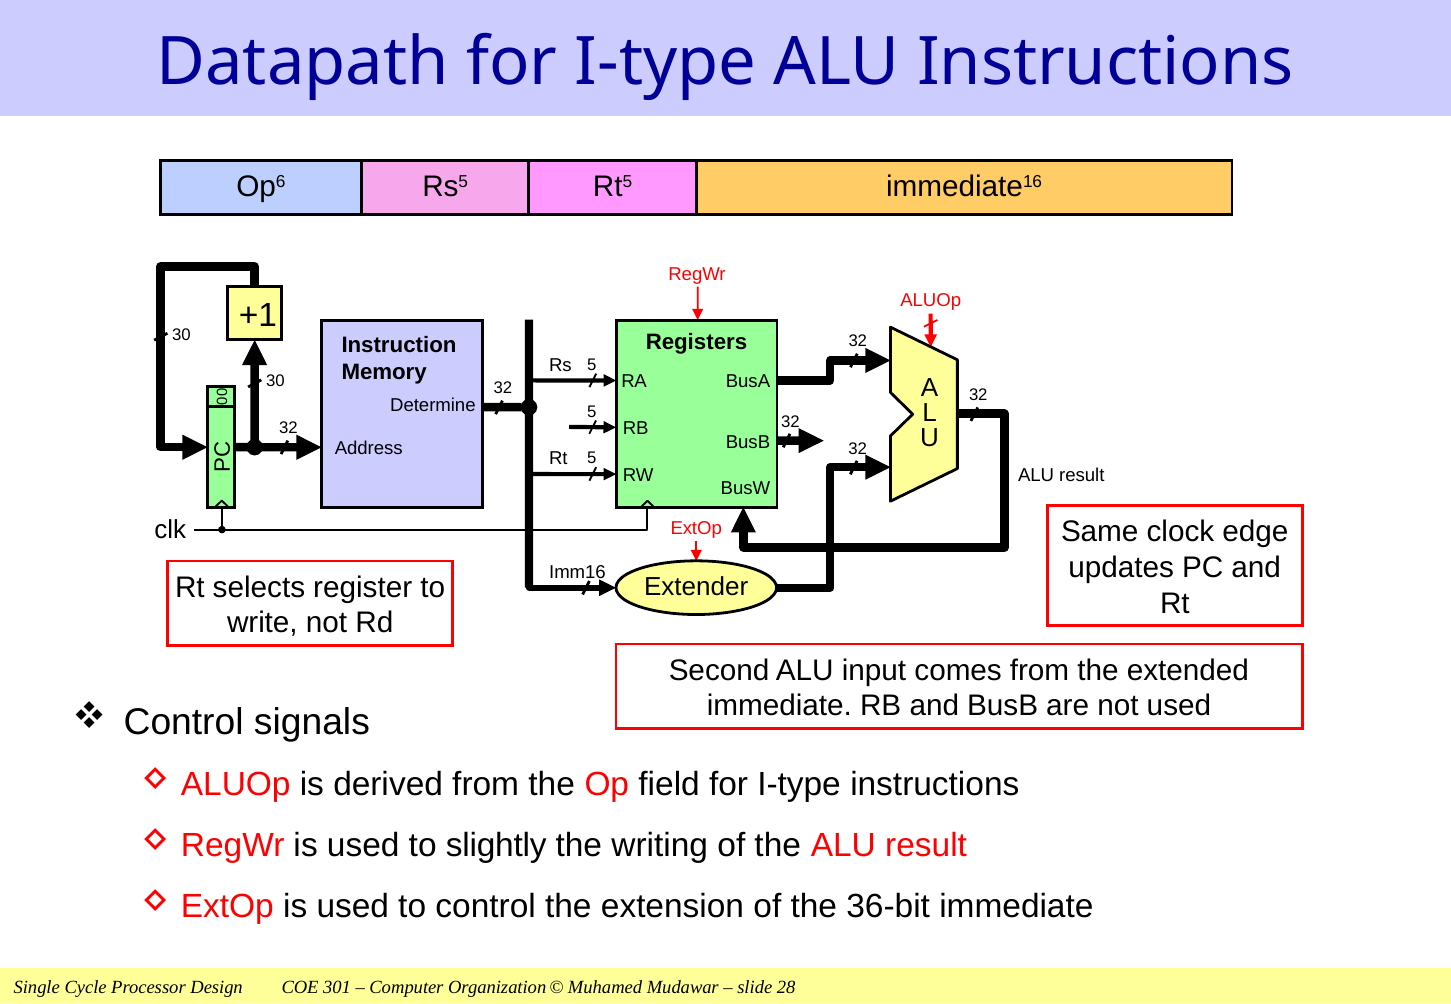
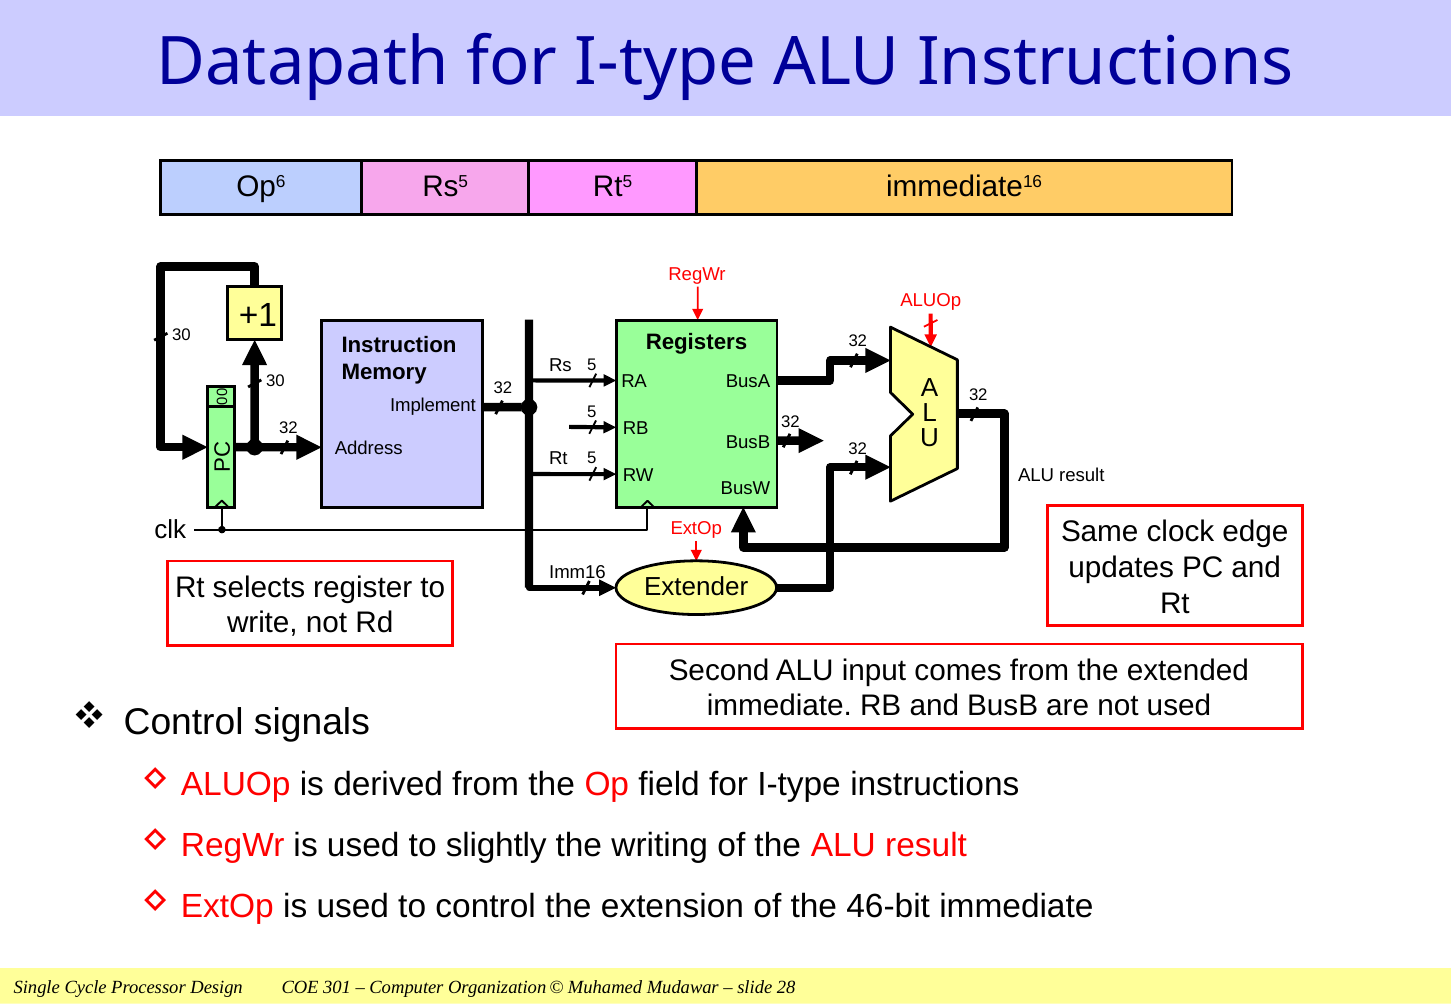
Determine: Determine -> Implement (433, 405)
36-bit: 36-bit -> 46-bit (888, 907)
